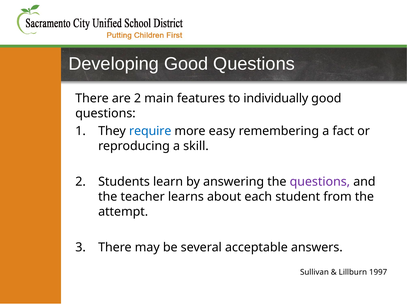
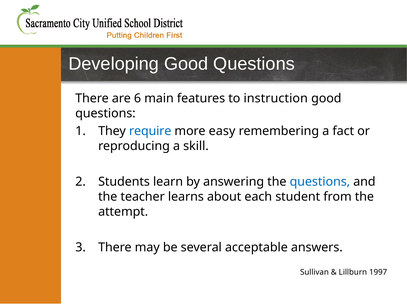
are 2: 2 -> 6 (138, 99)
individually: individually -> instruction (276, 99)
questions colour: purple -> blue (320, 182)
